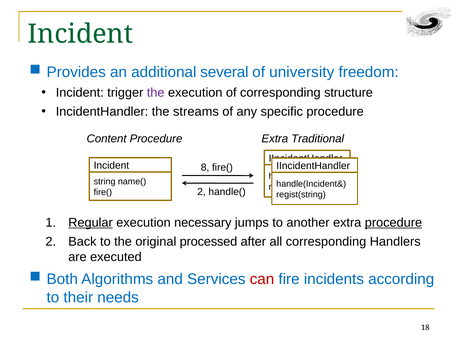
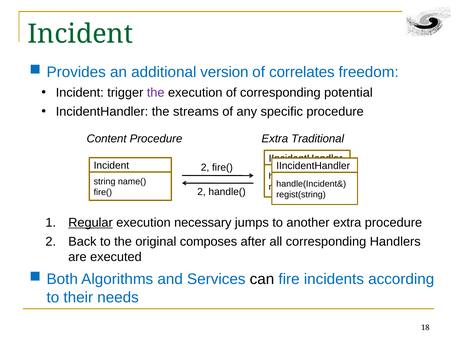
several: several -> version (224, 72)
university: university -> correlates (302, 72)
structure: structure -> potential (348, 93)
8: 8 -> 2 (205, 167)
procedure underline: present -> none (393, 222)
processed: processed -> composes (208, 241)
can colour: red -> black (262, 279)
